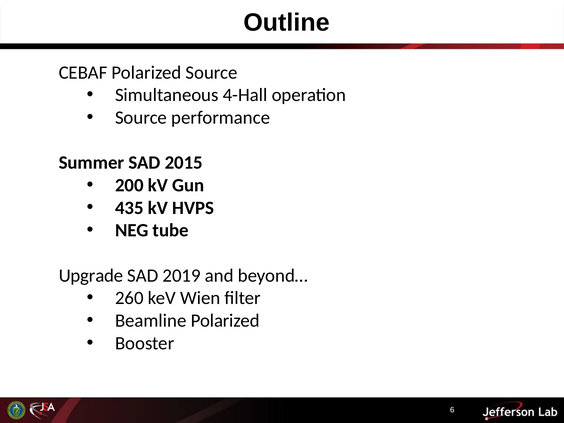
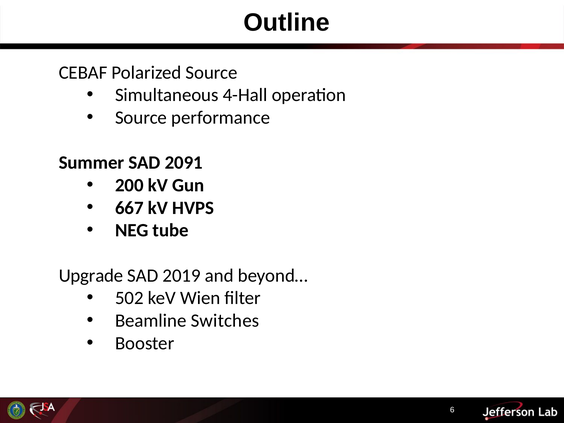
2015: 2015 -> 2091 (184, 163)
435: 435 -> 667 (129, 208)
260: 260 -> 502 (129, 298)
Beamline Polarized: Polarized -> Switches (225, 321)
